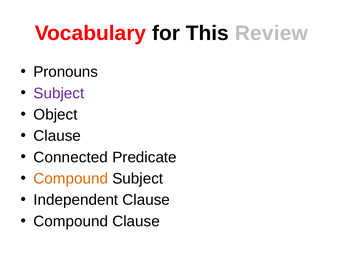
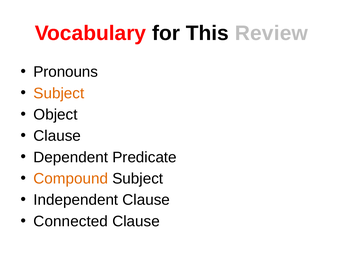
Subject colour: purple -> orange (59, 93)
Connected: Connected -> Dependent (71, 157)
Compound: Compound -> Connected (71, 222)
